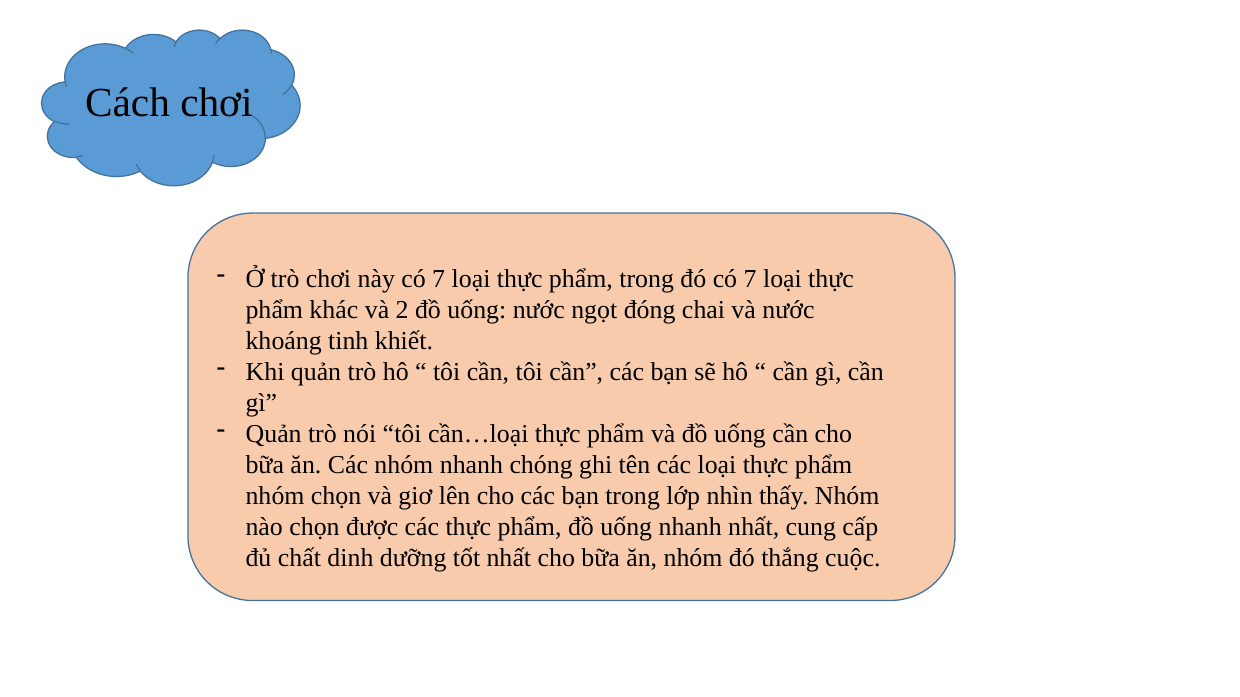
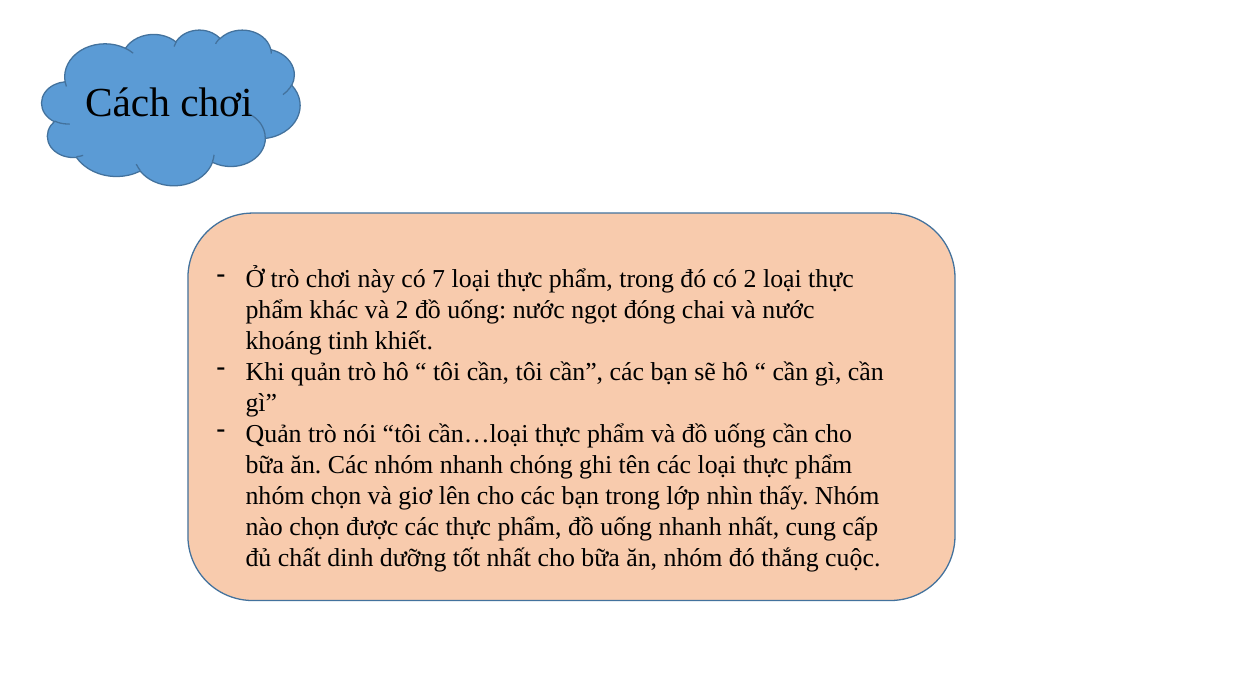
đó có 7: 7 -> 2 (750, 279)
